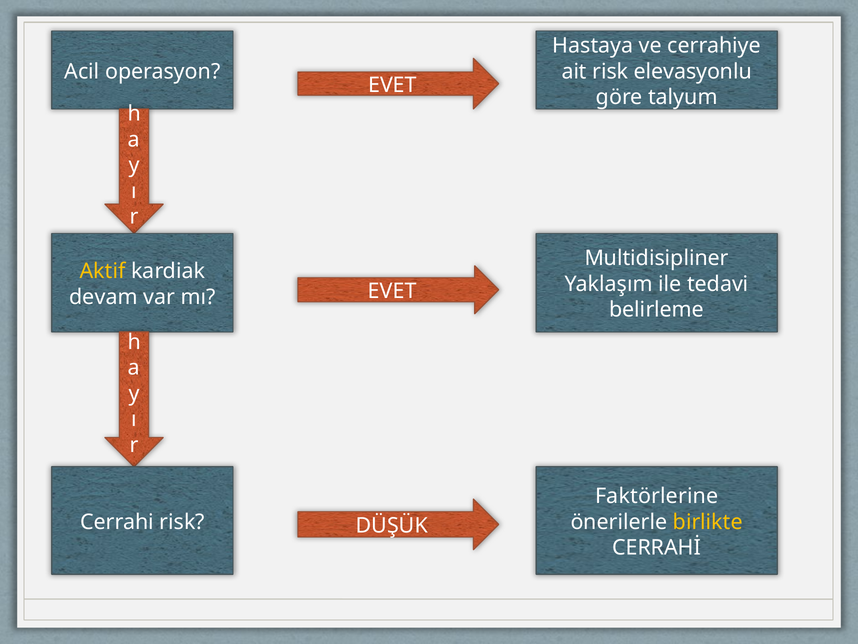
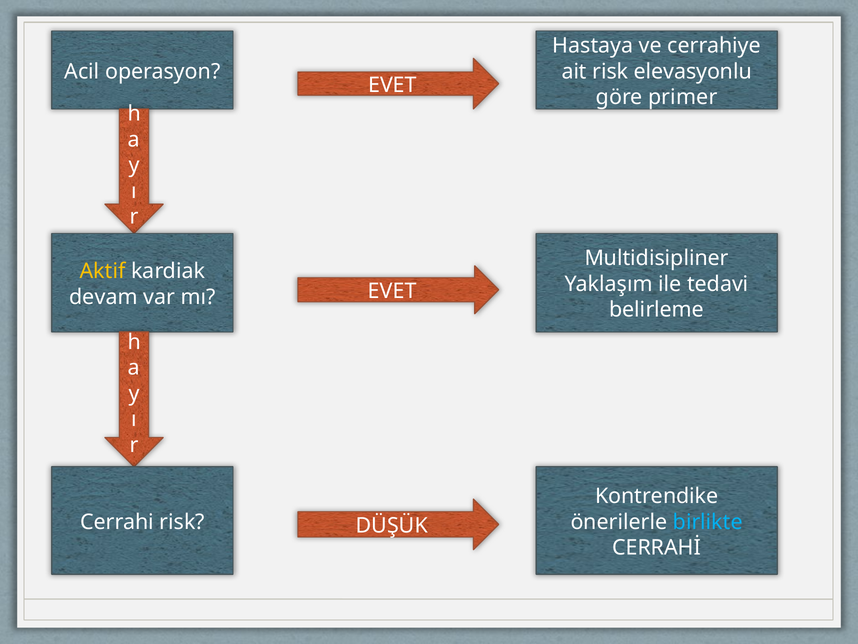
talyum: talyum -> primer (683, 97)
Faktörlerine: Faktörlerine -> Kontrendike (657, 496)
birlikte colour: yellow -> light blue (708, 522)
